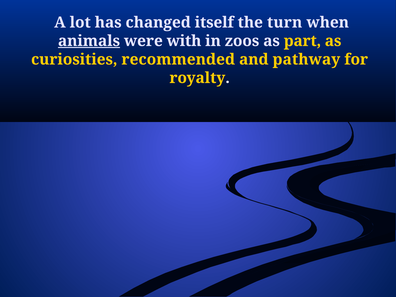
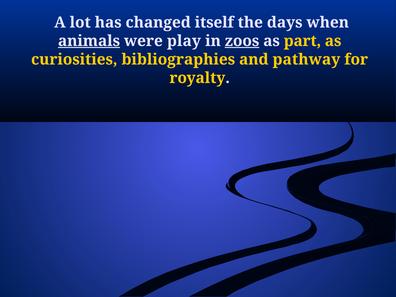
turn: turn -> days (285, 22)
with: with -> play (184, 41)
zoos underline: none -> present (242, 41)
recommended: recommended -> bibliographies (178, 59)
